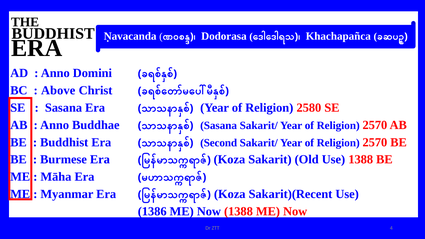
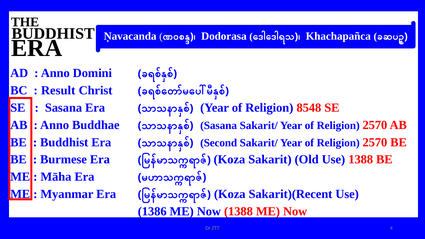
Above: Above -> Result (58, 91)
2580: 2580 -> 8548 (309, 108)
